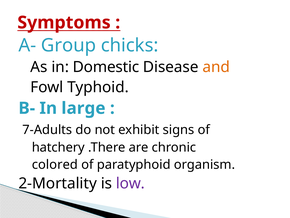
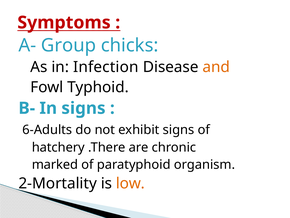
Domestic: Domestic -> Infection (106, 67)
In large: large -> signs (83, 108)
7-Adults: 7-Adults -> 6-Adults (47, 130)
colored: colored -> marked (55, 164)
low colour: purple -> orange (130, 183)
